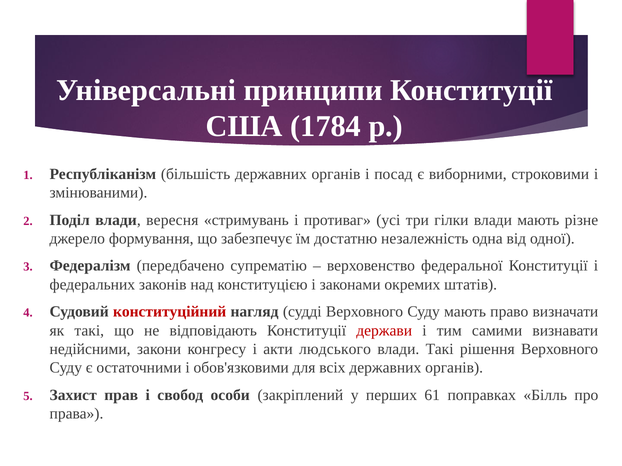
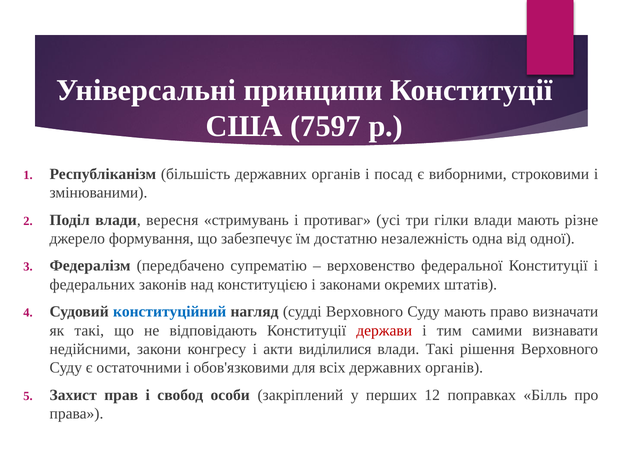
1784: 1784 -> 7597 (326, 127)
конституційний colour: red -> blue (170, 312)
людського: людського -> виділилися (335, 349)
61: 61 -> 12 (432, 395)
